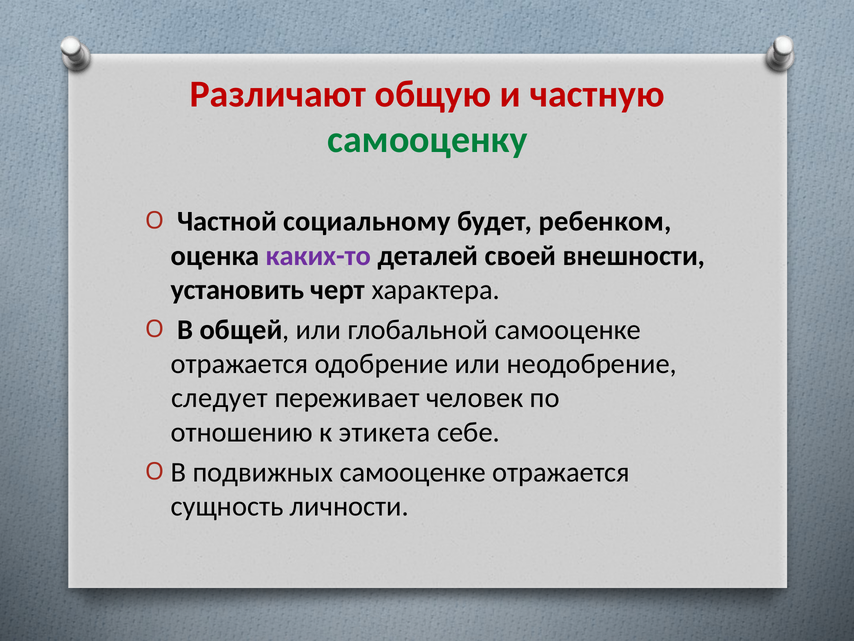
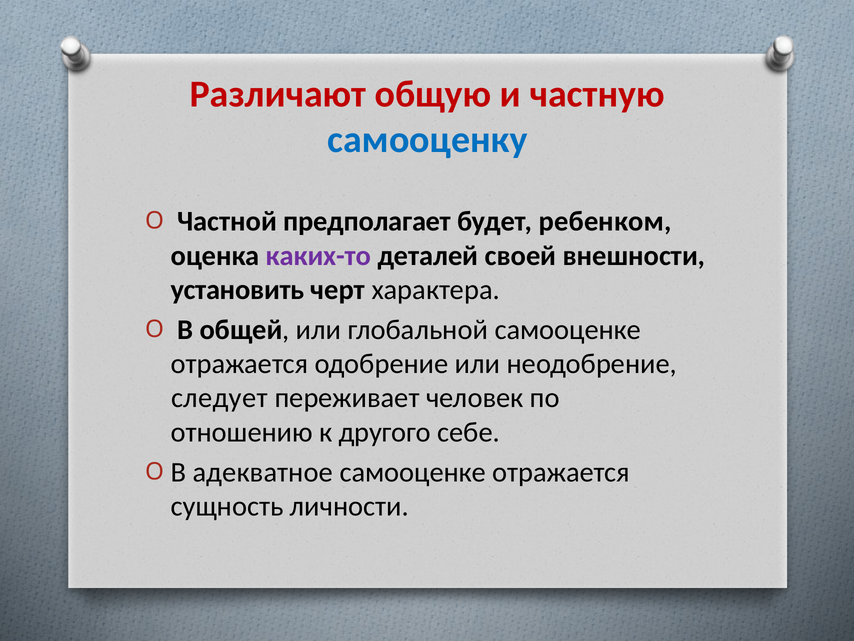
самооценку colour: green -> blue (427, 140)
социальному: социальному -> предполагает (367, 221)
этикета: этикета -> другого (385, 432)
подвижных: подвижных -> адекватное (263, 472)
